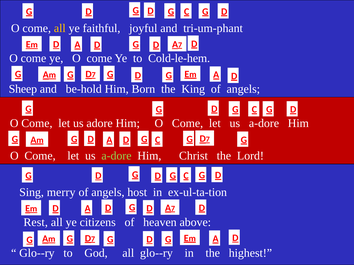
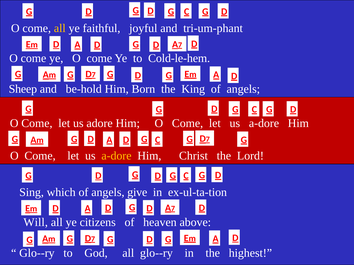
a-dore colour: light green -> yellow (116, 156)
merry: merry -> which (61, 193)
host: host -> give (137, 193)
Rest: Rest -> Will (36, 223)
